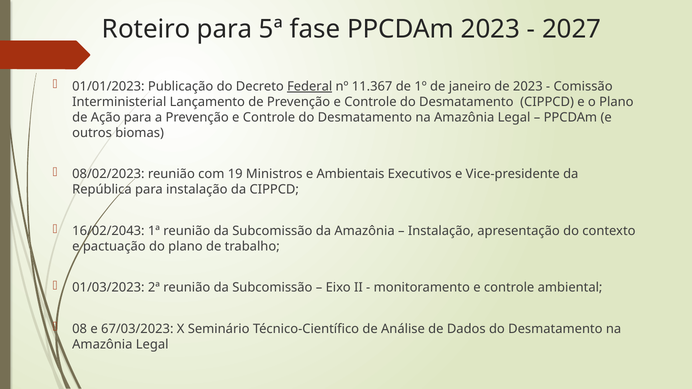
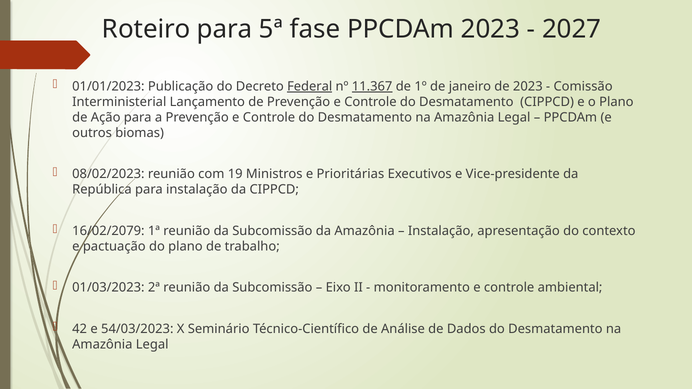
11.367 underline: none -> present (372, 86)
Ambientais: Ambientais -> Prioritárias (350, 174)
16/02/2043: 16/02/2043 -> 16/02/2079 (108, 231)
08: 08 -> 42 (80, 329)
67/03/2023: 67/03/2023 -> 54/03/2023 (137, 329)
